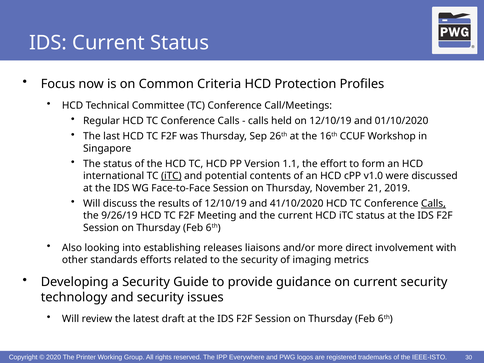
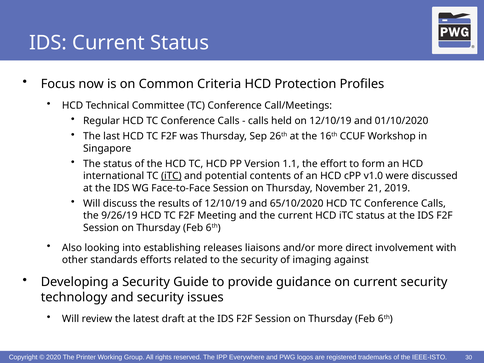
41/10/2020: 41/10/2020 -> 65/10/2020 (297, 204)
Calls underline: present -> none (433, 204)
metrics: metrics -> against (351, 260)
